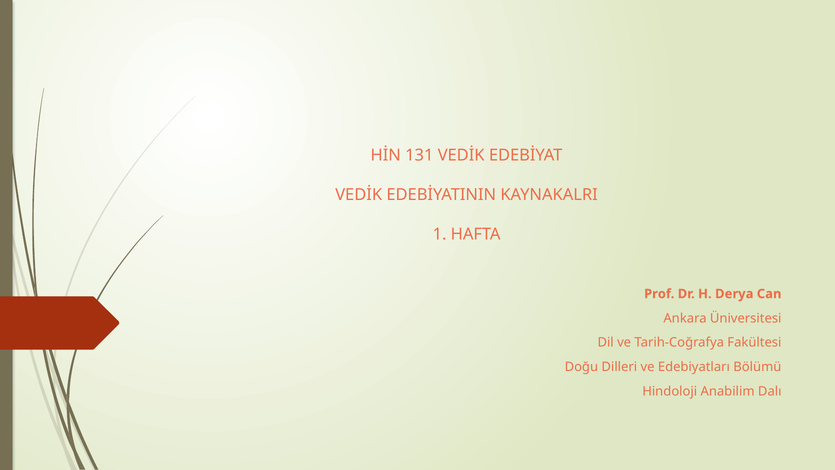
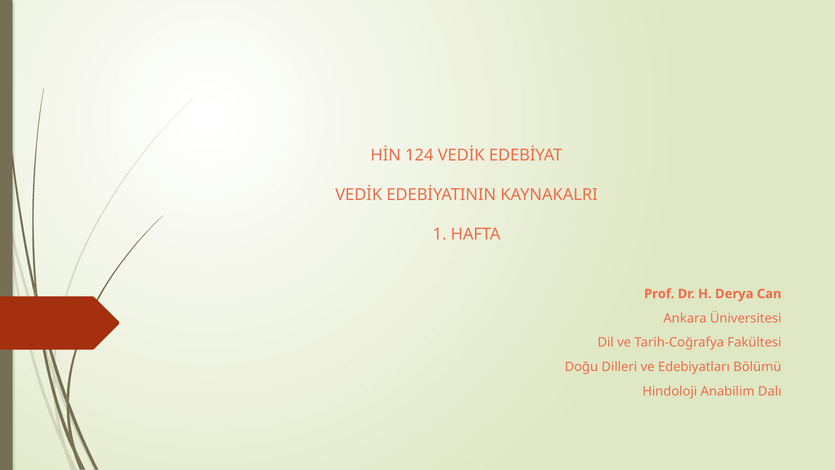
131: 131 -> 124 (419, 155)
